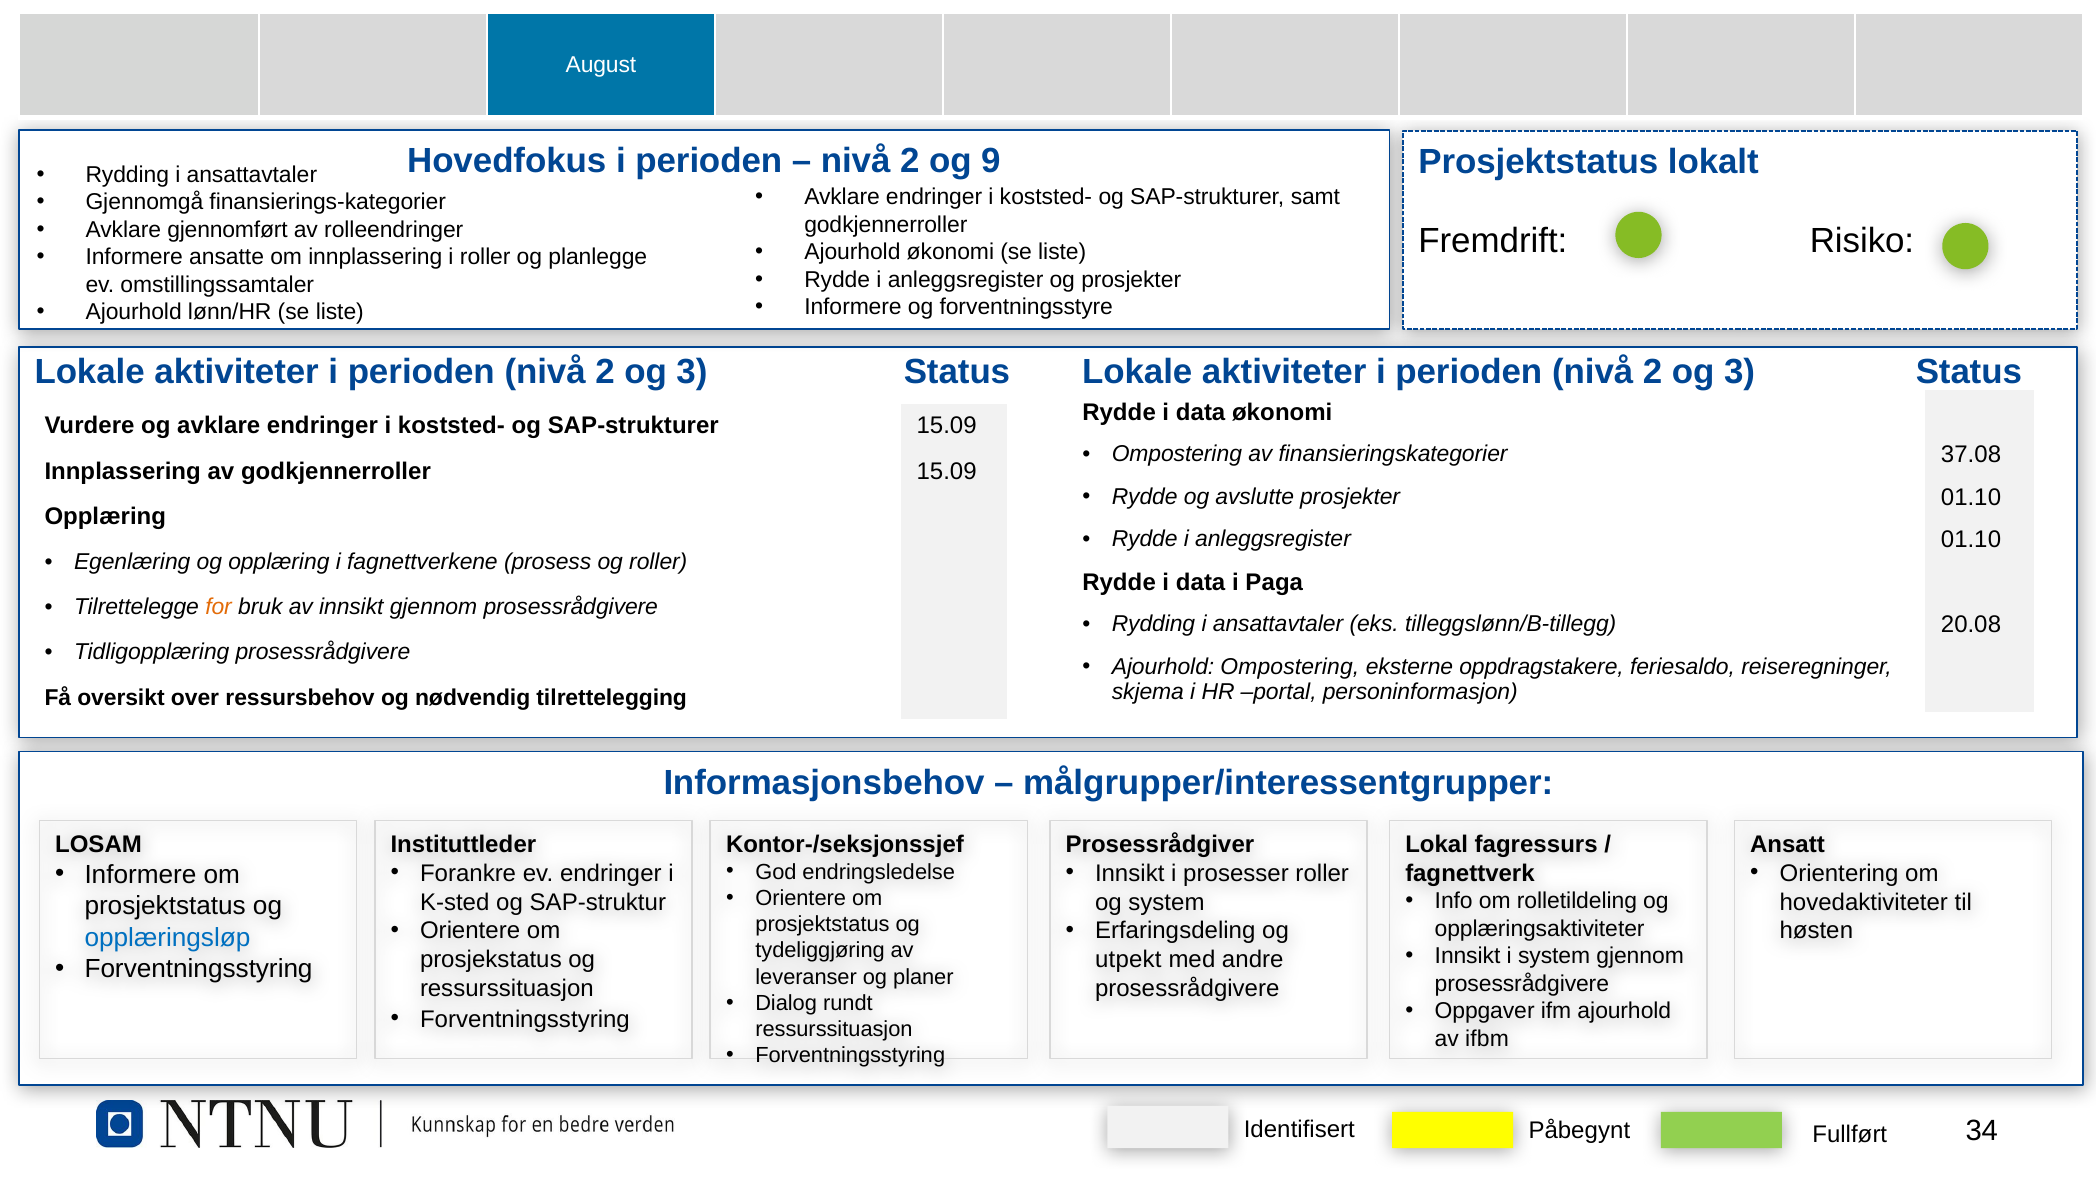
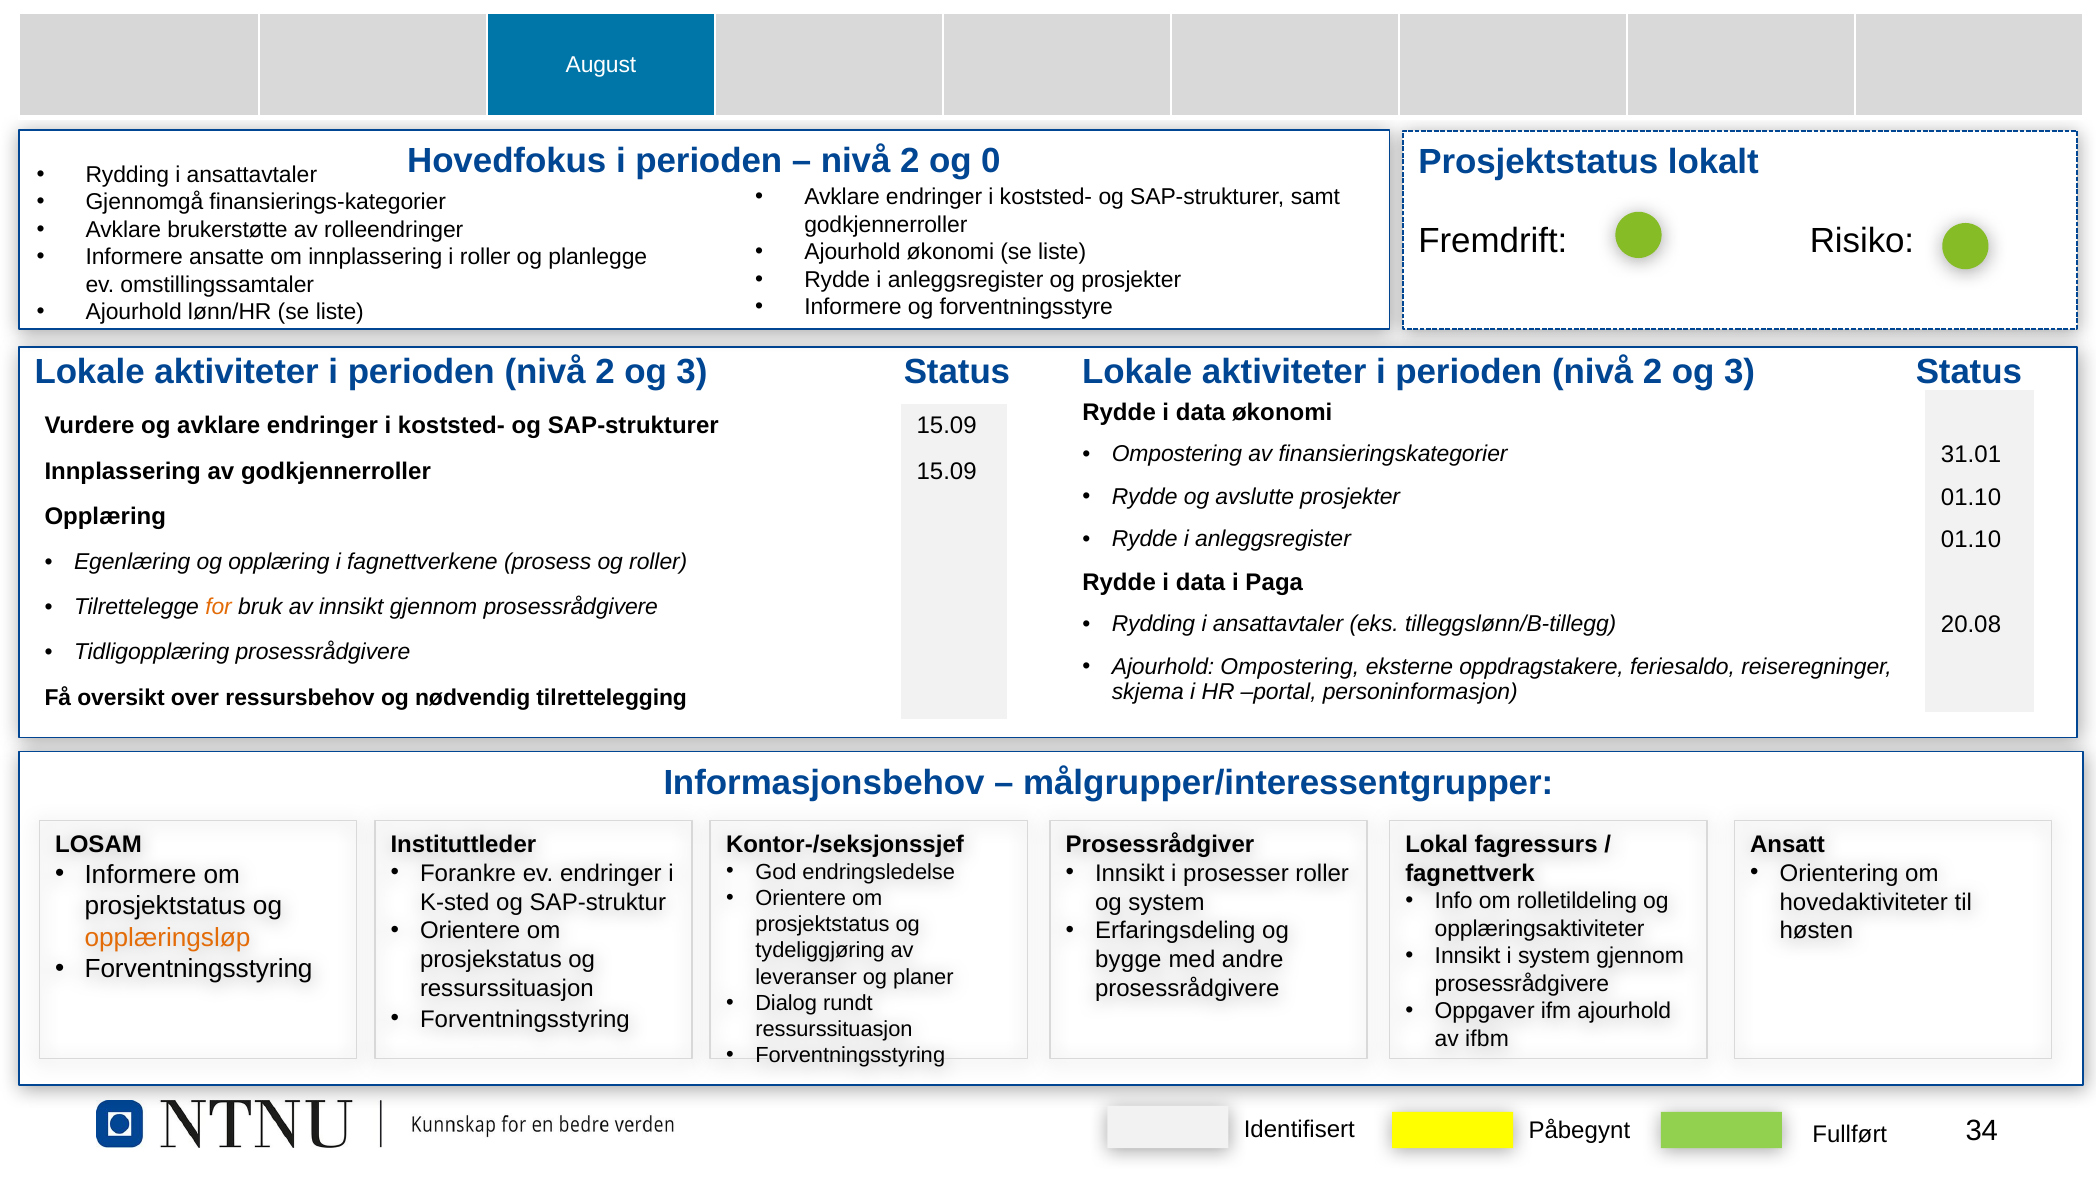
9: 9 -> 0 (991, 161)
gjennomført: gjennomført -> brukerstøtte (227, 230)
37.08: 37.08 -> 31.01 (1971, 455)
opplæringsløp colour: blue -> orange (167, 938)
utpekt: utpekt -> bygge (1128, 960)
